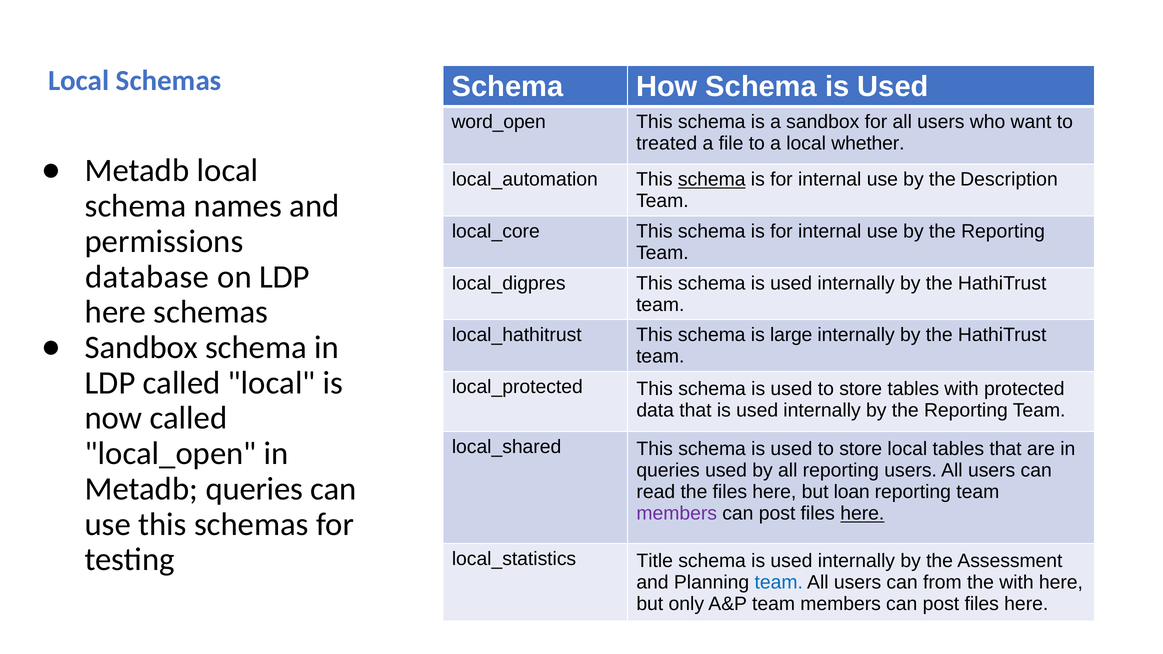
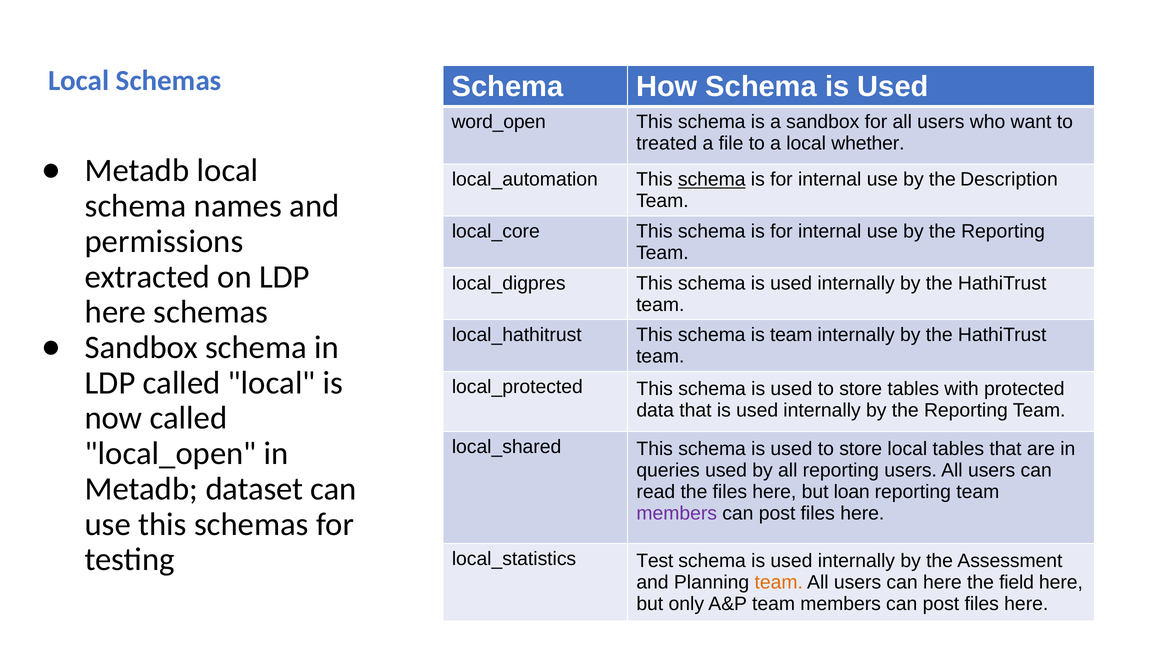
database: database -> extracted (147, 277)
is large: large -> team (791, 335)
Metadb queries: queries -> dataset (254, 489)
here underline: present -> none (862, 514)
Title: Title -> Test (655, 561)
team colour: blue -> orange (779, 583)
can from: from -> here (942, 583)
the with: with -> field (1017, 583)
